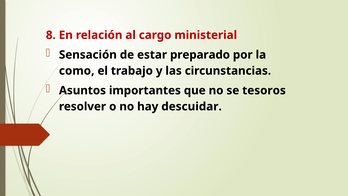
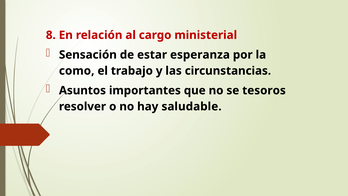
preparado: preparado -> esperanza (200, 55)
descuidar: descuidar -> saludable (192, 106)
